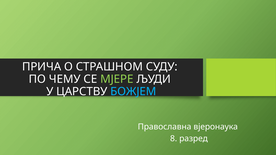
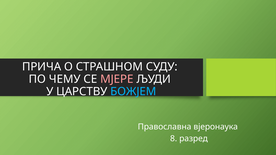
МЈЕРЕ colour: light green -> pink (117, 79)
